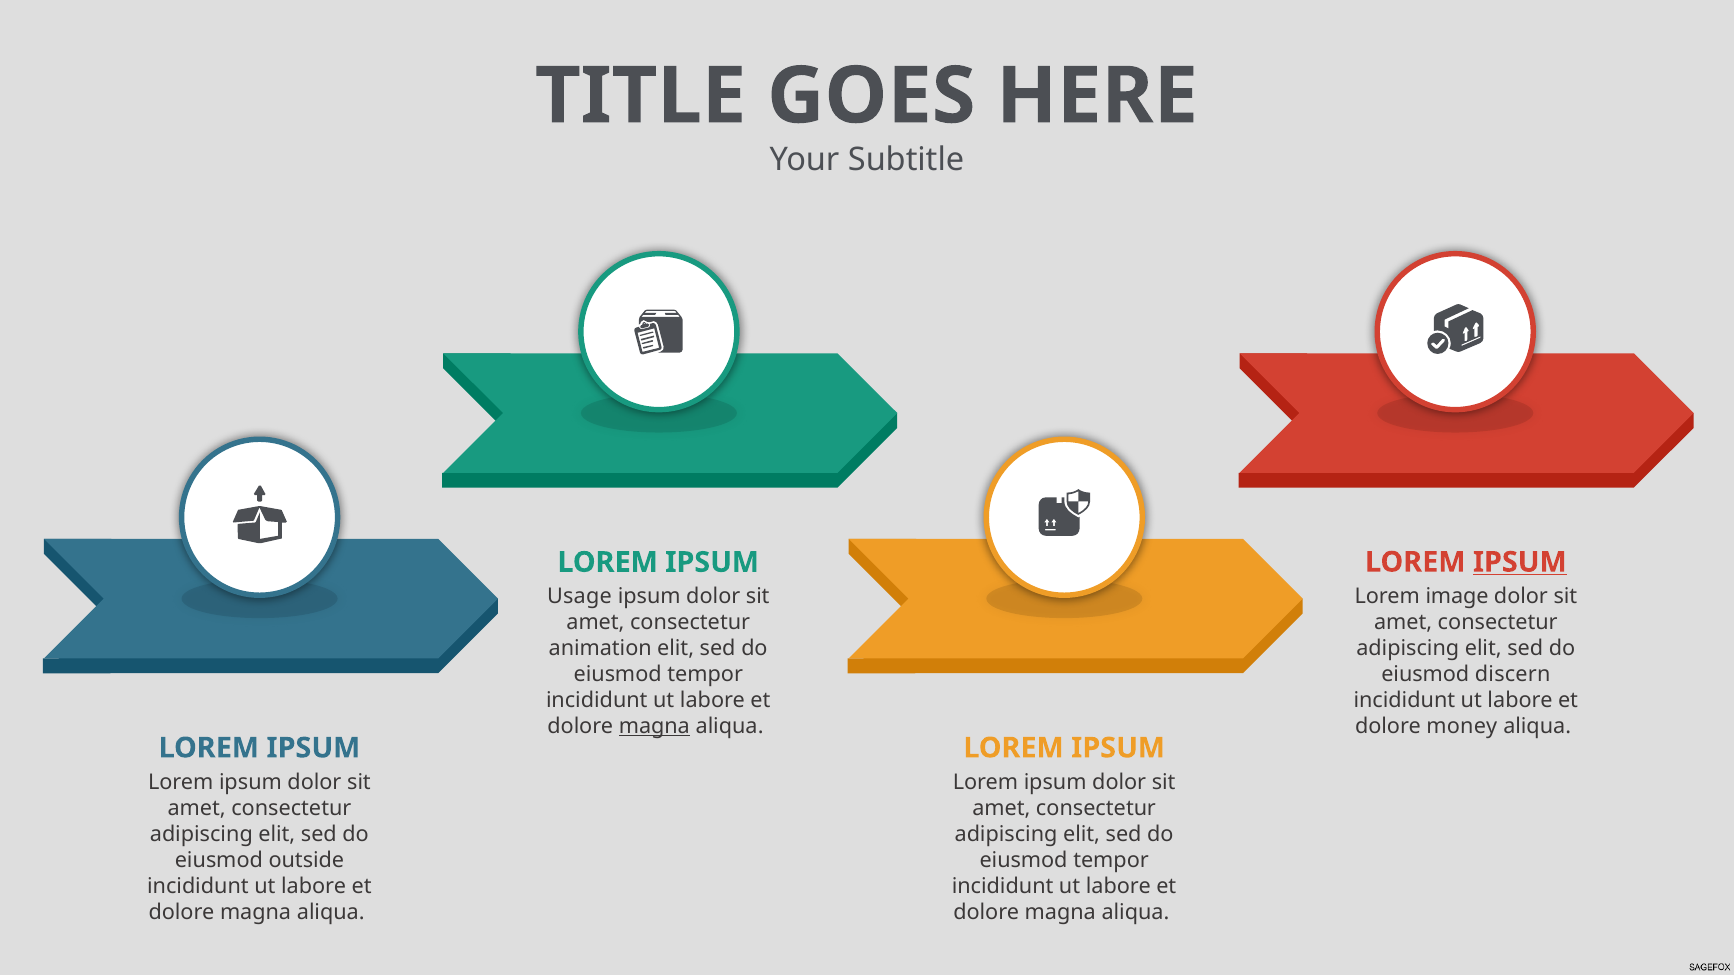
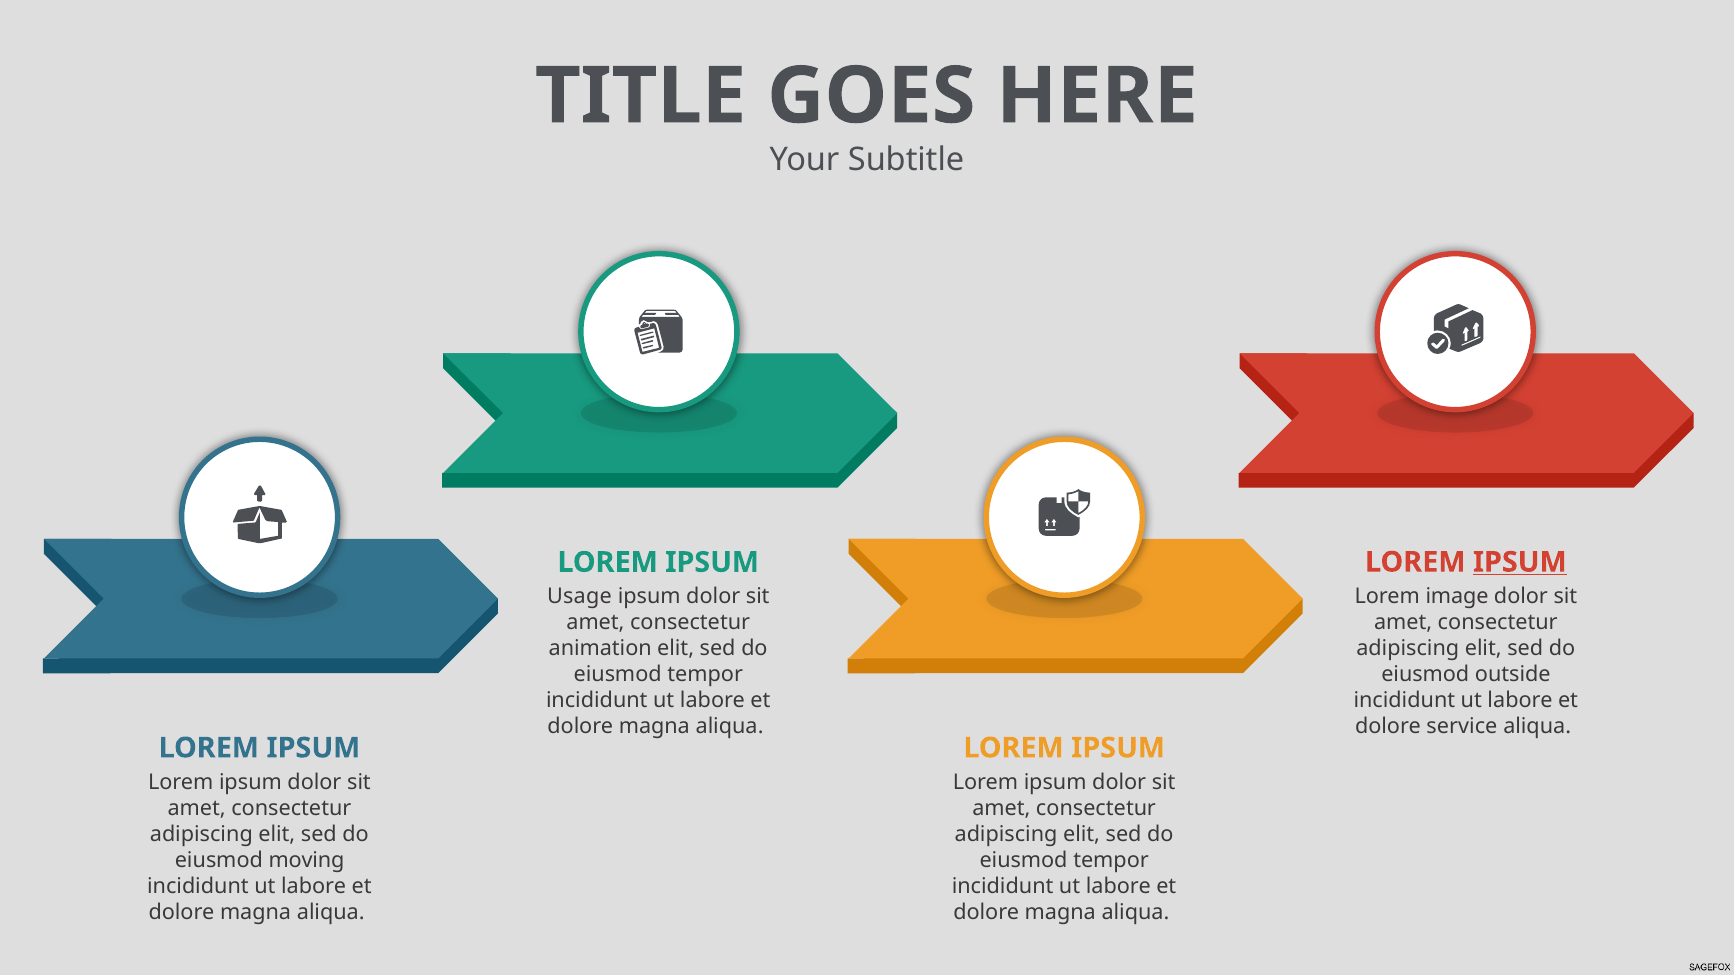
discern: discern -> outside (1513, 675)
money: money -> service (1462, 727)
magna underline: present -> none (654, 727)
outside: outside -> moving (306, 860)
